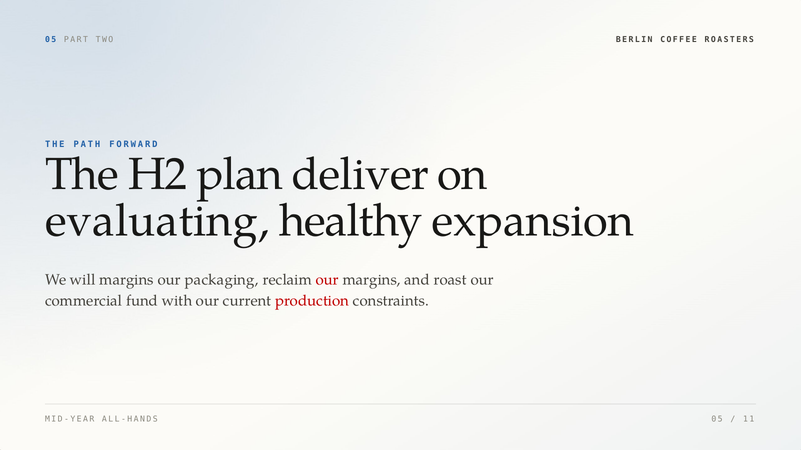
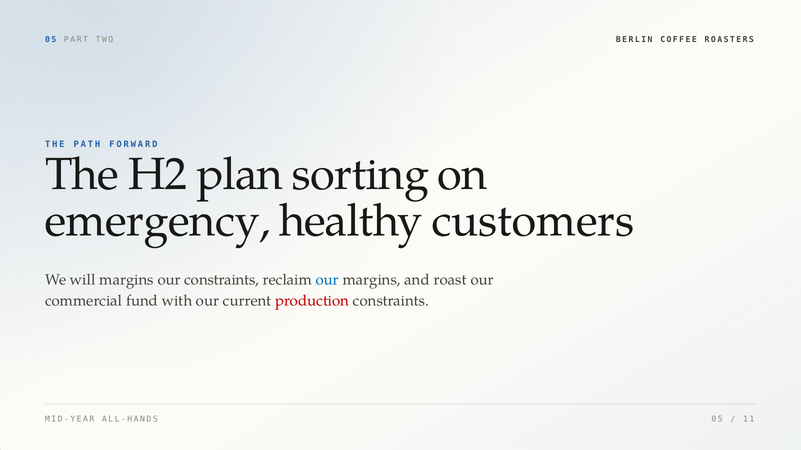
deliver: deliver -> sorting (360, 174)
evaluating: evaluating -> emergency (158, 221)
expansion: expansion -> customers (533, 221)
our packaging: packaging -> constraints (222, 280)
our colour: red -> blue (327, 280)
